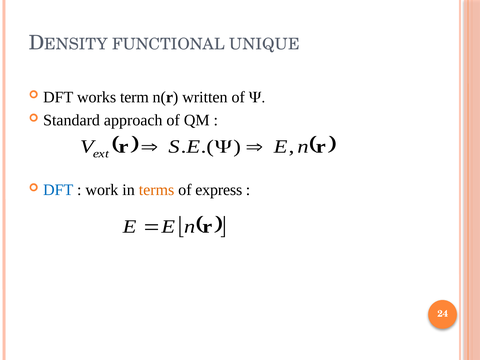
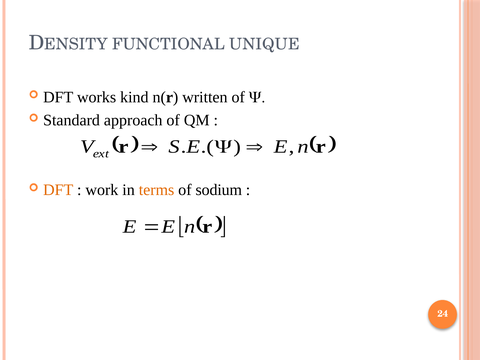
term: term -> kind (134, 97)
DFT colour: blue -> orange (58, 190)
express: express -> sodium (219, 190)
